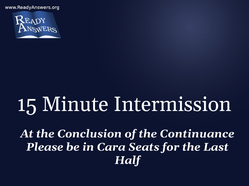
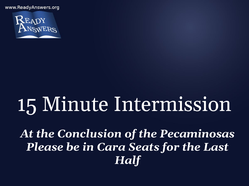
Continuance: Continuance -> Pecaminosas (197, 134)
